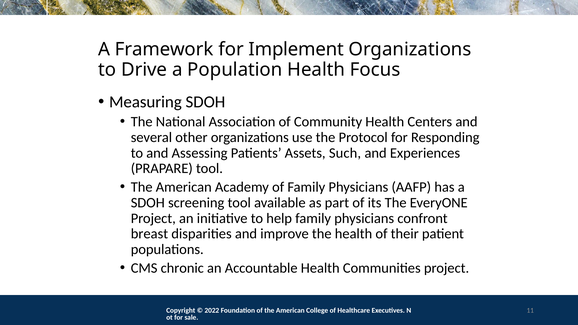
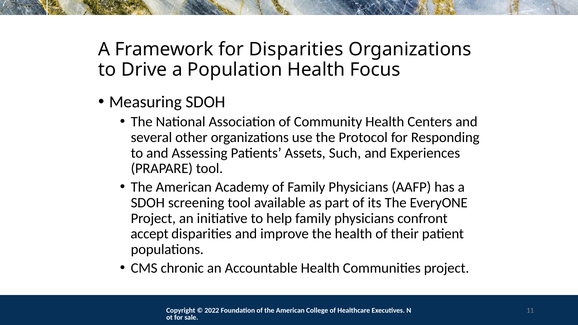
for Implement: Implement -> Disparities (296, 49)
breast: breast -> accept (150, 234)
